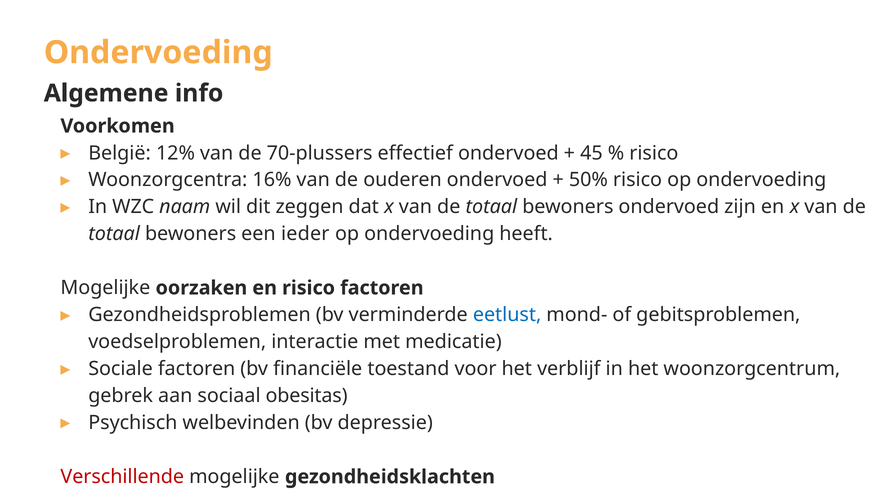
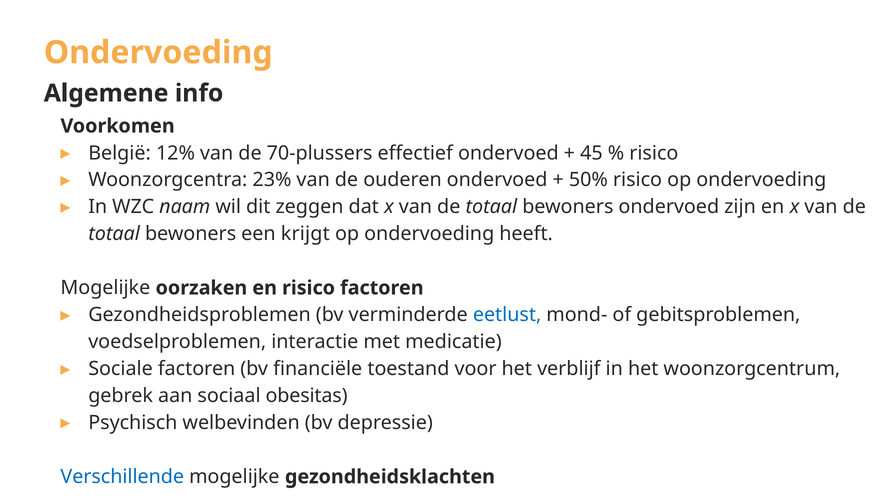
16%: 16% -> 23% (272, 180)
ieder: ieder -> krijgt (305, 234)
Verschillende colour: red -> blue (122, 477)
